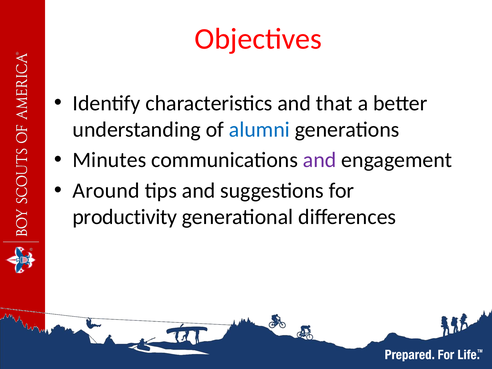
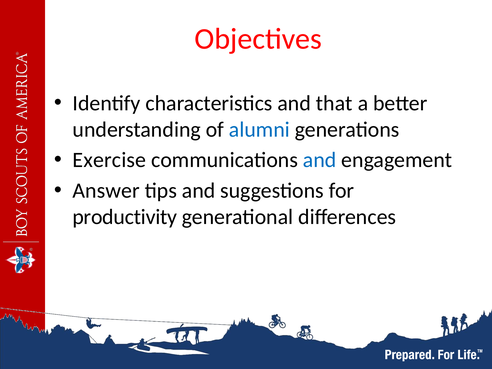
Minutes: Minutes -> Exercise (109, 160)
and colour: purple -> blue (320, 160)
Around: Around -> Answer (106, 191)
